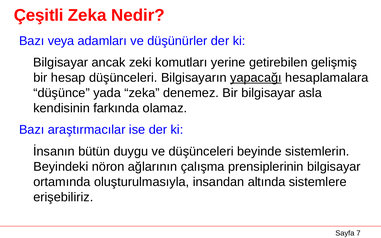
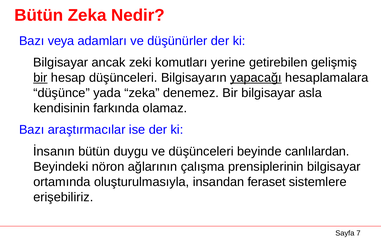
Çeşitli: Çeşitli -> Bütün (39, 15)
bir underline: none -> present (40, 78)
sistemlerin: sistemlerin -> canlılardan (317, 151)
altında: altında -> feraset (267, 182)
